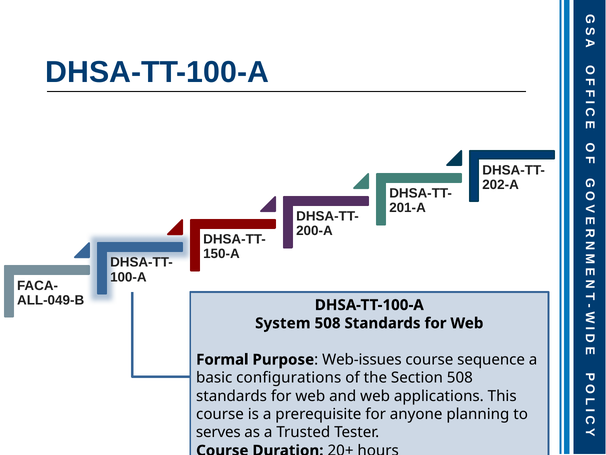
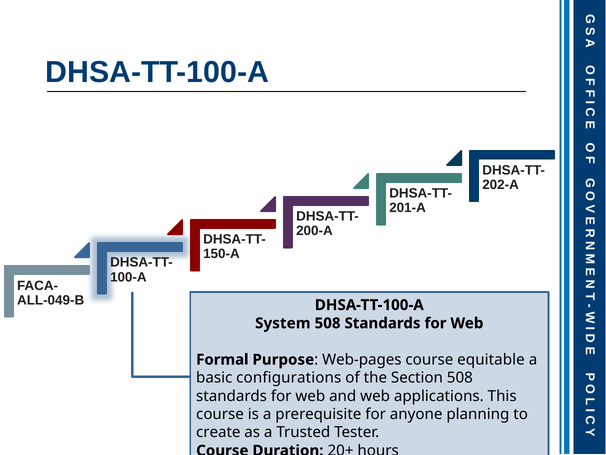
Web-issues: Web-issues -> Web-pages (362, 359)
sequence: sequence -> equitable (491, 359)
serves: serves -> create (218, 432)
